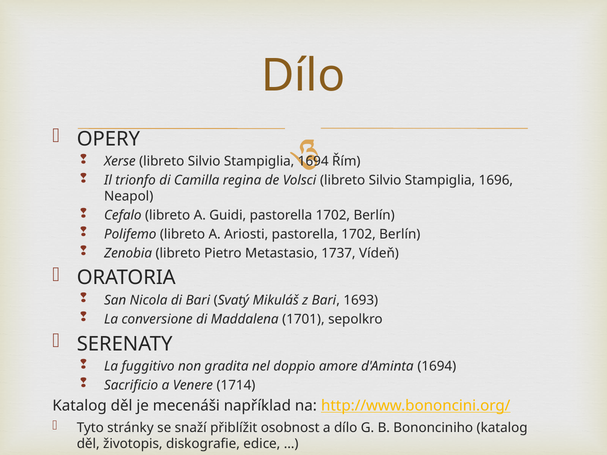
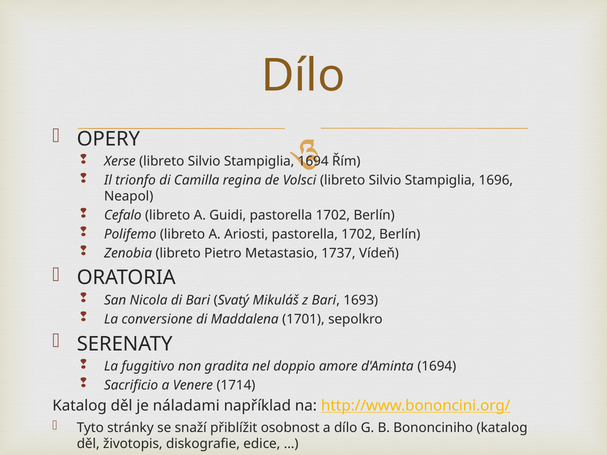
mecenáši: mecenáši -> náladami (186, 406)
